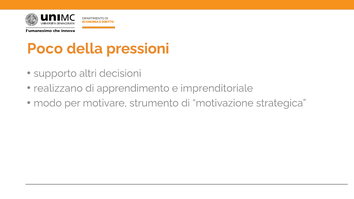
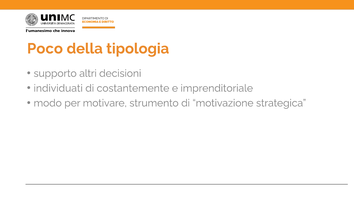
pressioni: pressioni -> tipologia (138, 49)
realizzano: realizzano -> individuati (58, 88)
apprendimento: apprendimento -> costantemente (133, 88)
